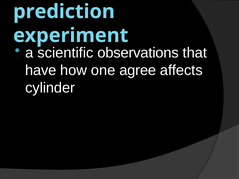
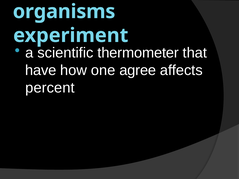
prediction: prediction -> organisms (64, 12)
observations: observations -> thermometer (138, 53)
cylinder: cylinder -> percent (50, 88)
